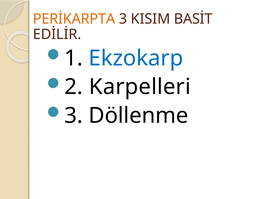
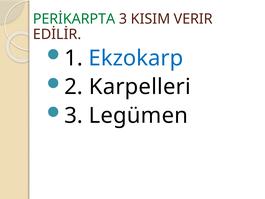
PERİKARPTA colour: orange -> green (74, 19)
BASİT: BASİT -> VERIR (193, 19)
Döllenme: Döllenme -> Legümen (138, 115)
